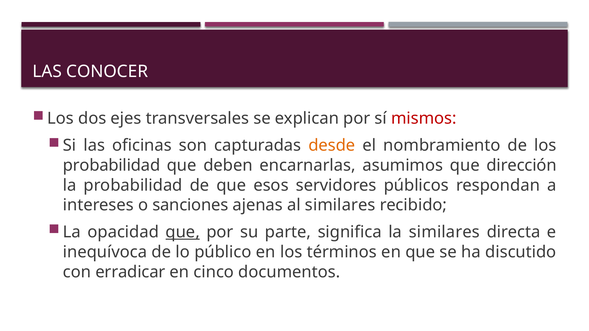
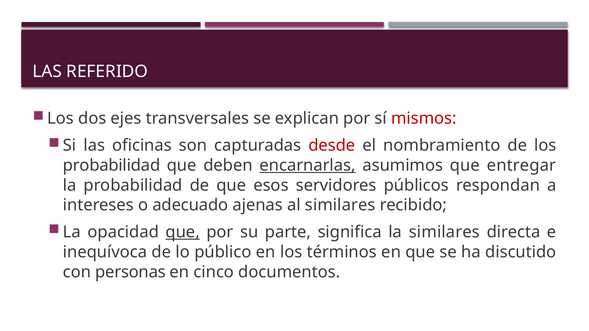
CONOCER: CONOCER -> REFERIDO (107, 72)
desde colour: orange -> red (332, 146)
encarnarlas underline: none -> present (308, 166)
dirección: dirección -> entregar (521, 166)
sanciones: sanciones -> adecuado (190, 205)
erradicar: erradicar -> personas (130, 272)
